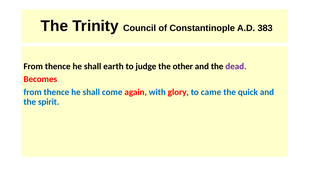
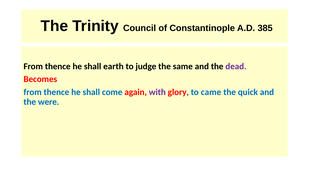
383: 383 -> 385 (265, 28)
other: other -> same (183, 66)
with colour: blue -> purple (157, 92)
spirit: spirit -> were (49, 102)
